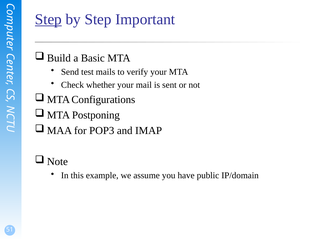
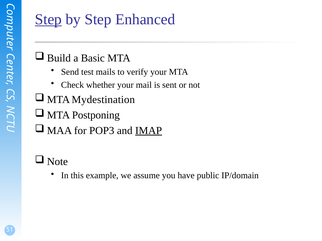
Important: Important -> Enhanced (145, 19)
Configurations: Configurations -> Mydestination (103, 100)
IMAP underline: none -> present (149, 131)
